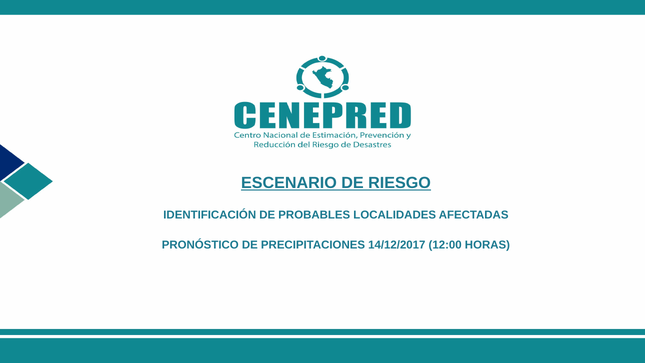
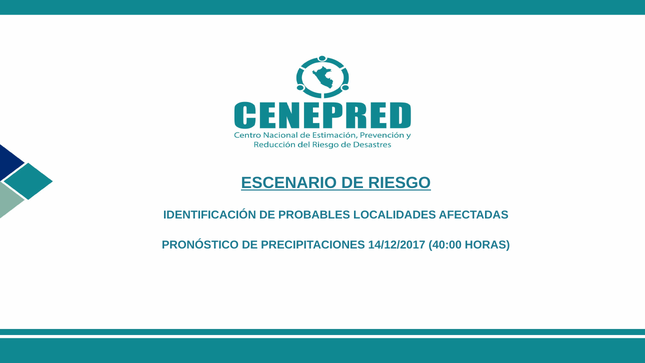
12:00: 12:00 -> 40:00 (445, 245)
